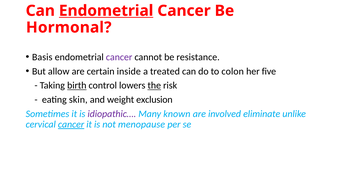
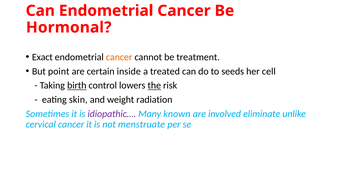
Endometrial underline: present -> none (106, 11)
Basis: Basis -> Exact (42, 57)
cancer colour: purple -> orange (119, 57)
resistance: resistance -> treatment (198, 57)
allow: allow -> point (59, 71)
colon: colon -> seeds (233, 71)
five: five -> cell (269, 71)
exclusion: exclusion -> radiation (154, 99)
cancer underline: present -> none (71, 124)
menopause: menopause -> menstruate (142, 124)
